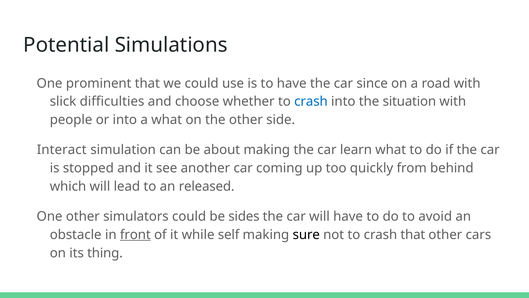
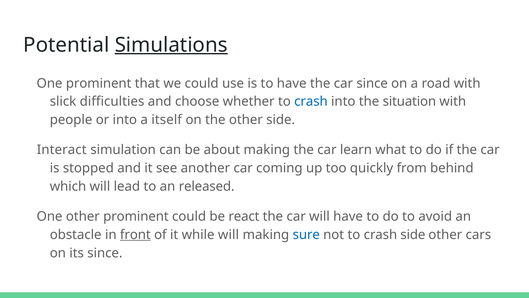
Simulations underline: none -> present (171, 45)
a what: what -> itself (167, 120)
other simulators: simulators -> prominent (136, 216)
sides: sides -> react (244, 216)
while self: self -> will (228, 234)
sure colour: black -> blue (306, 234)
crash that: that -> side (413, 234)
its thing: thing -> since (105, 253)
